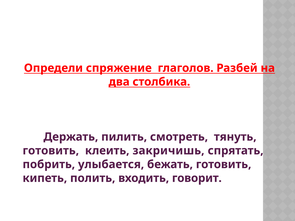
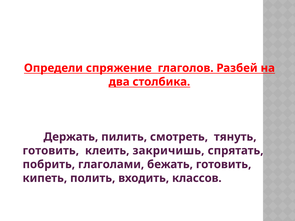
улыбается: улыбается -> глаголами (111, 165)
говорит: говорит -> классов (197, 178)
